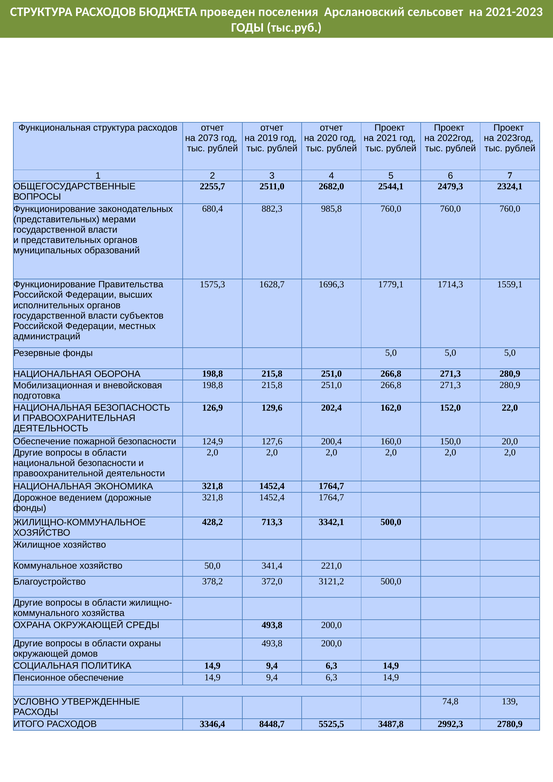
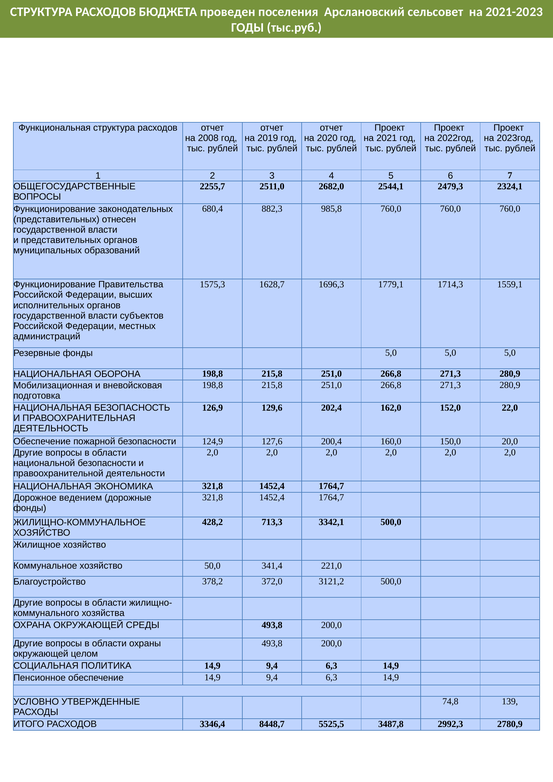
2073: 2073 -> 2008 (208, 138)
мерами: мерами -> отнесен (119, 219)
домов: домов -> целом (84, 654)
